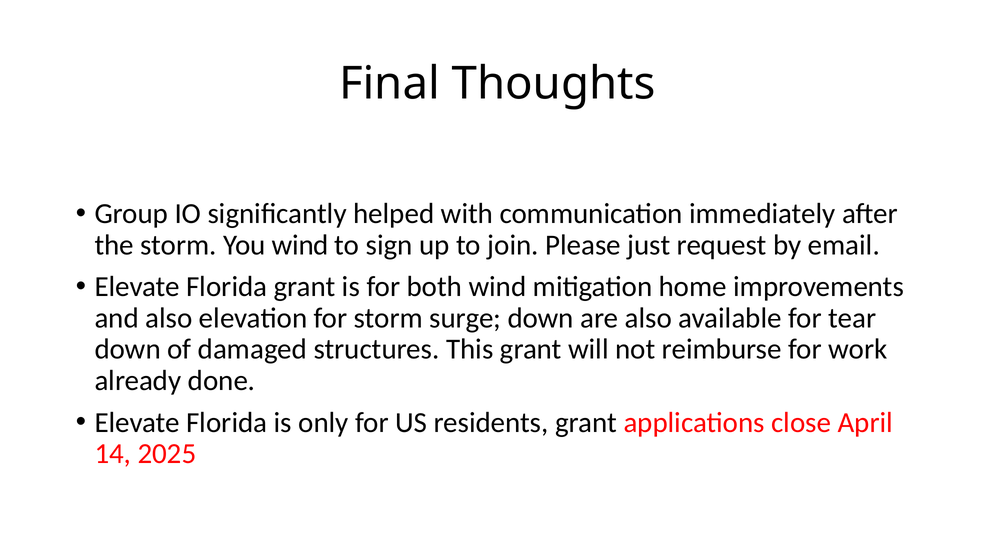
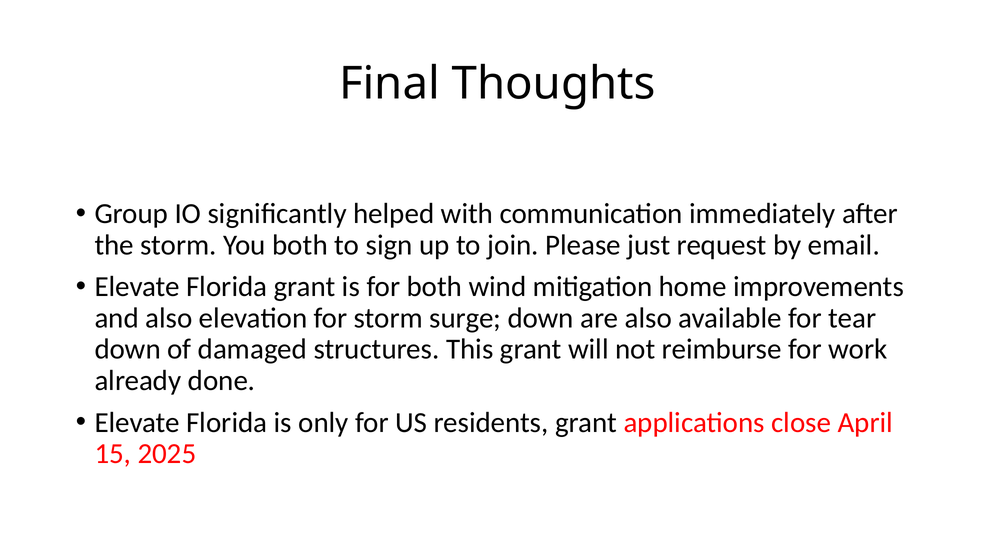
You wind: wind -> both (300, 245)
14: 14 -> 15 (113, 454)
